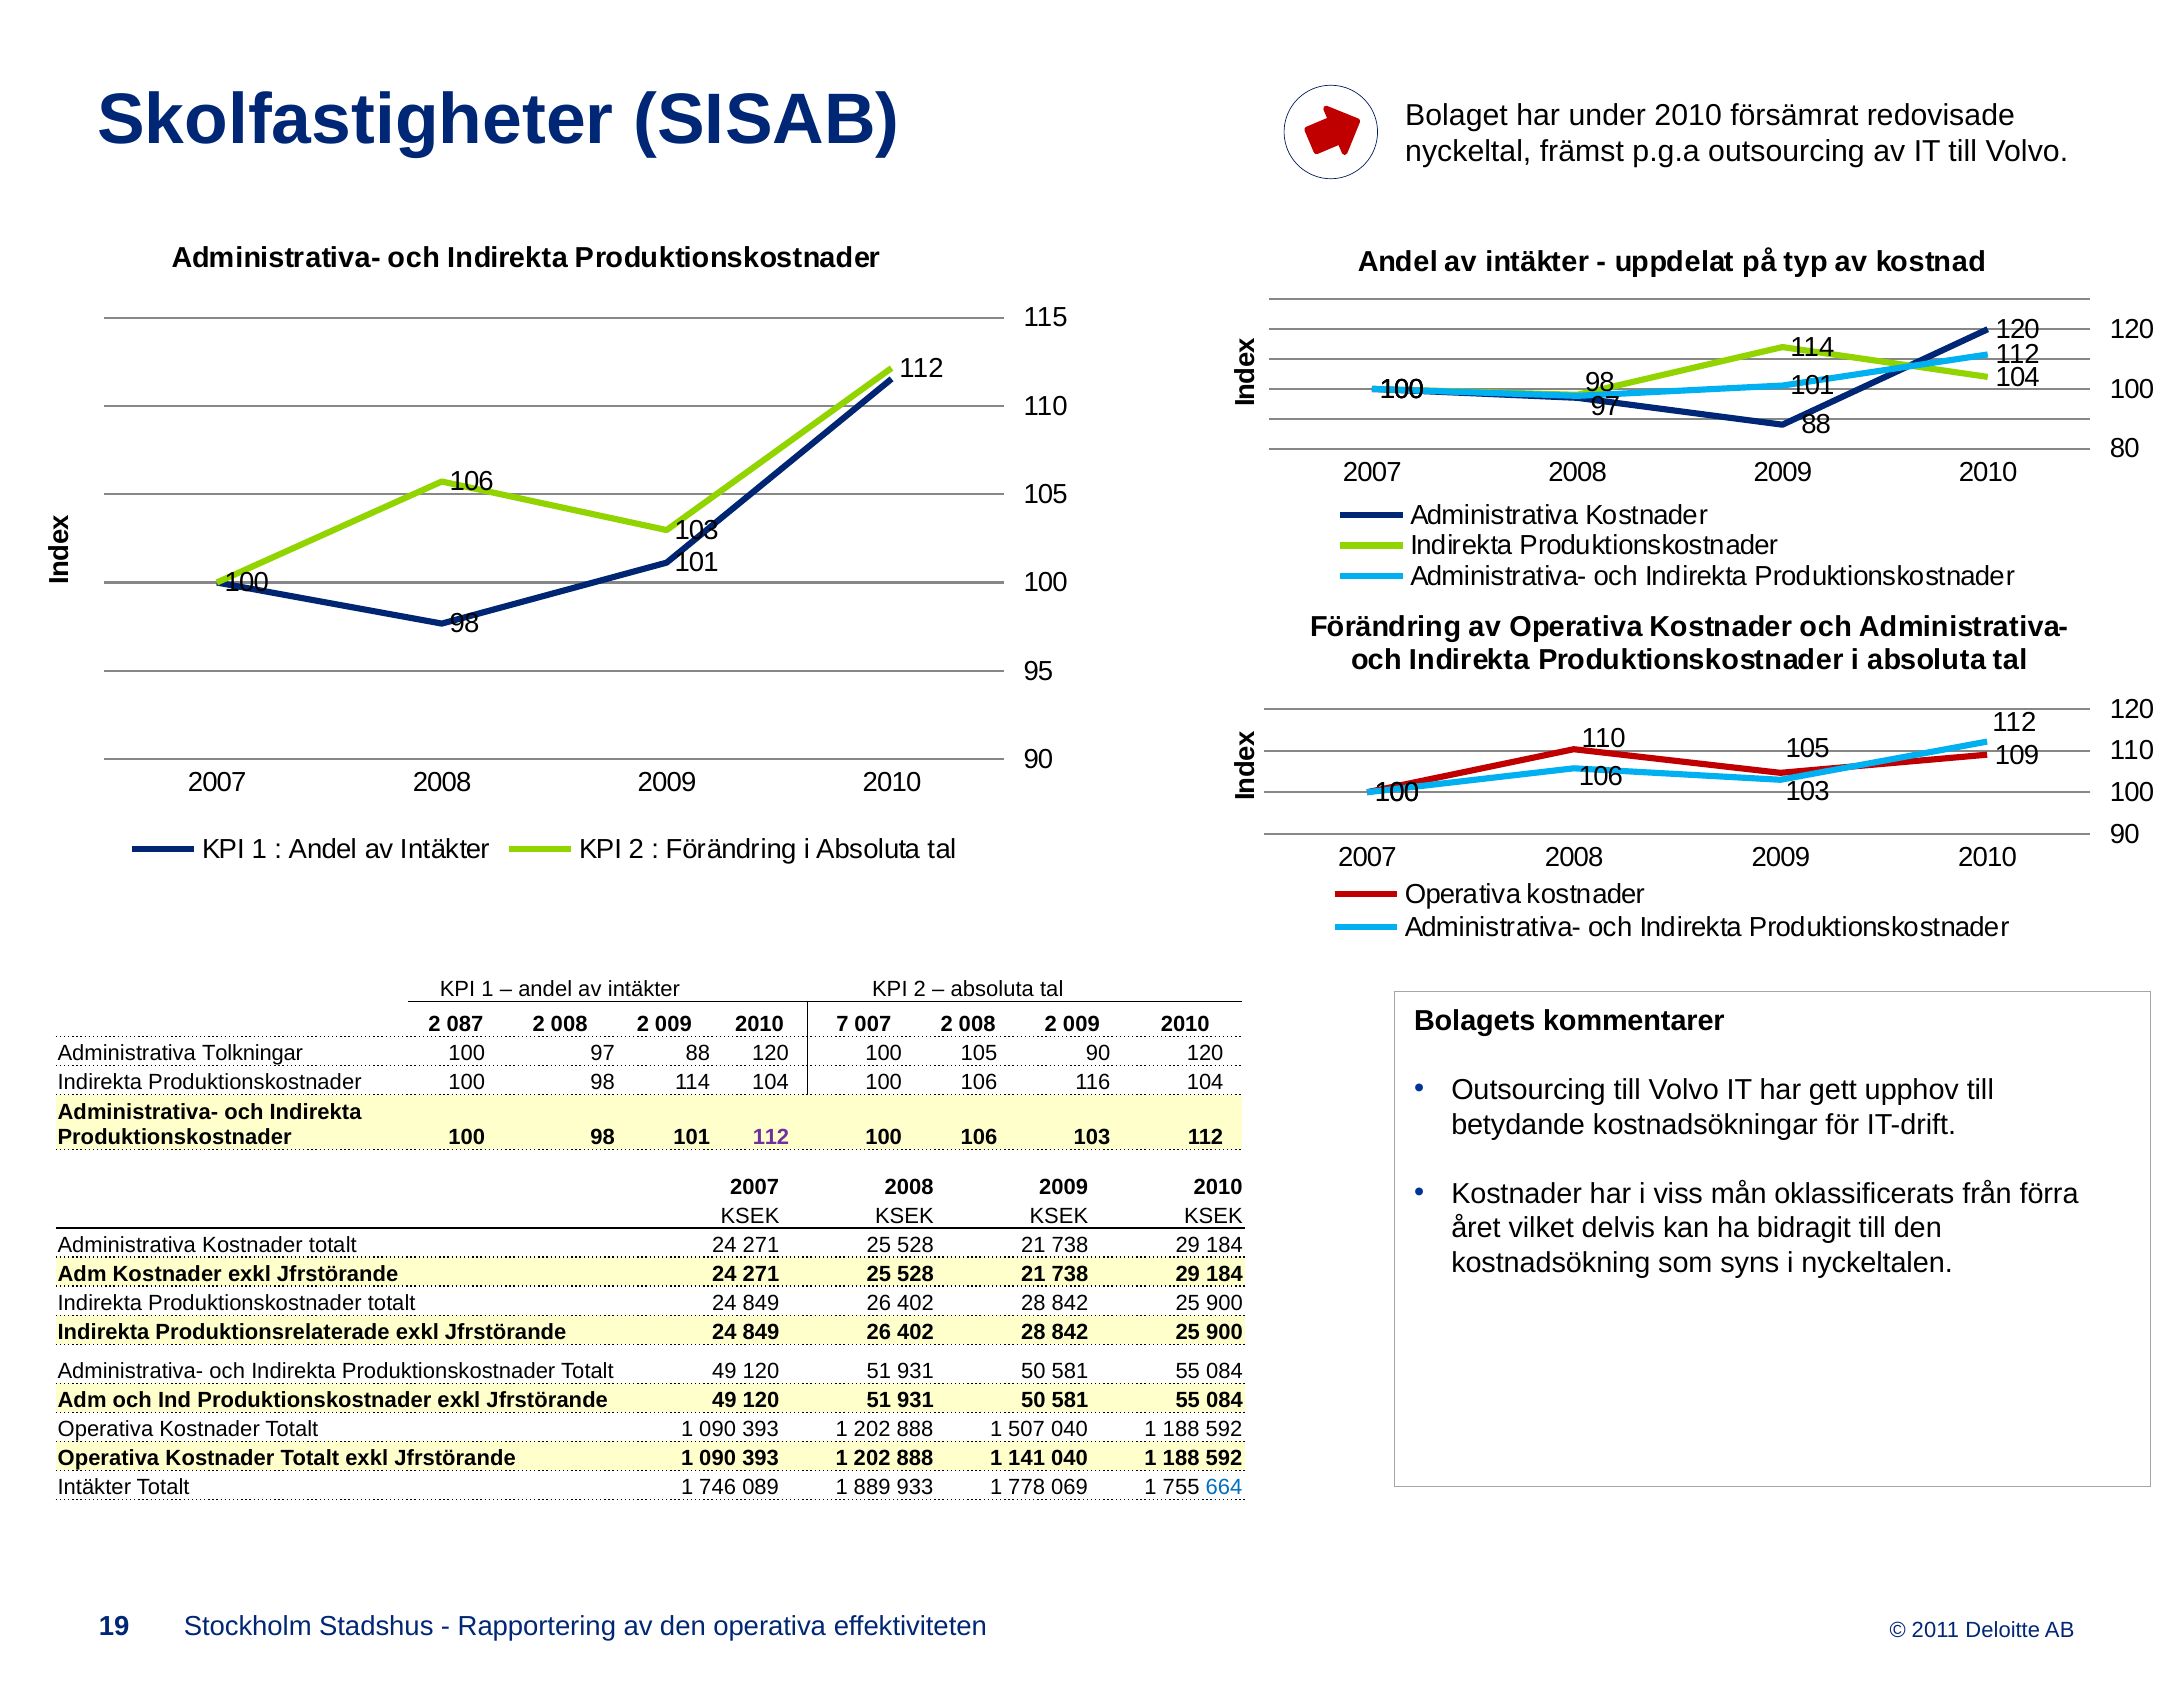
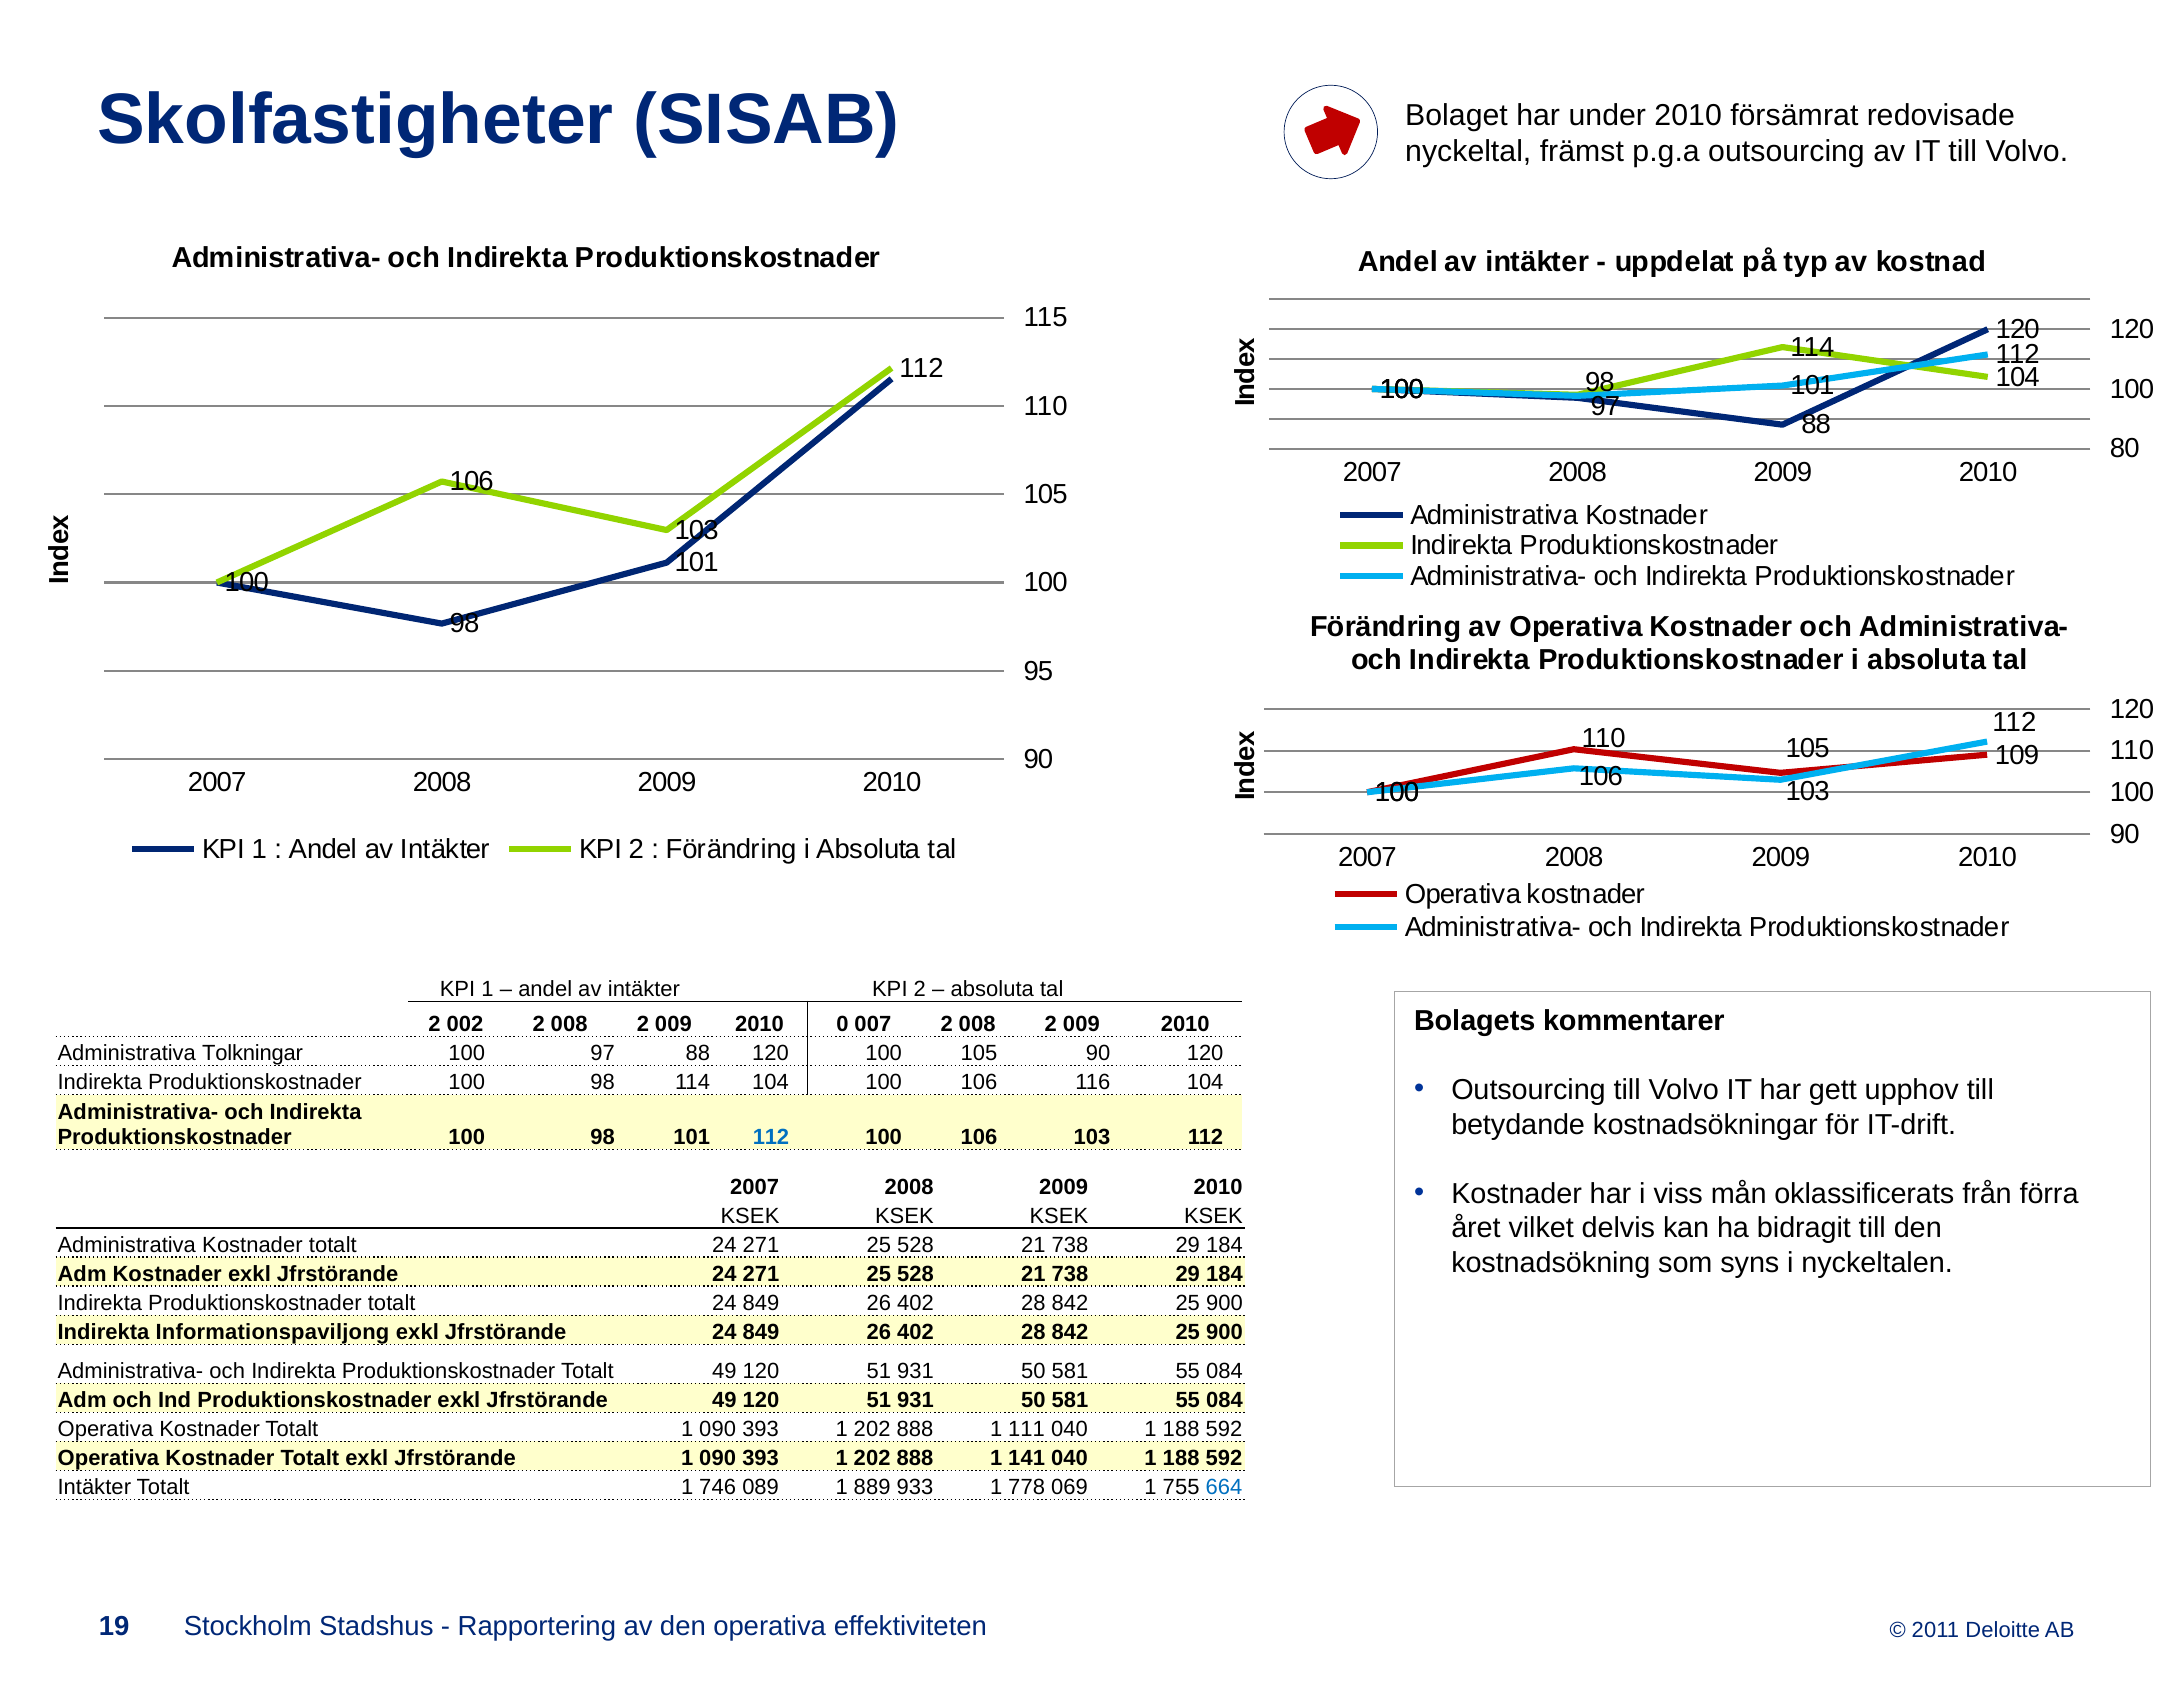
087: 087 -> 002 (465, 1025)
7: 7 -> 0 (842, 1025)
112 colour: purple -> blue (771, 1137)
Produktionsrelaterade: Produktionsrelaterade -> Informationspaviljong (272, 1332)
507: 507 -> 111 (1027, 1430)
